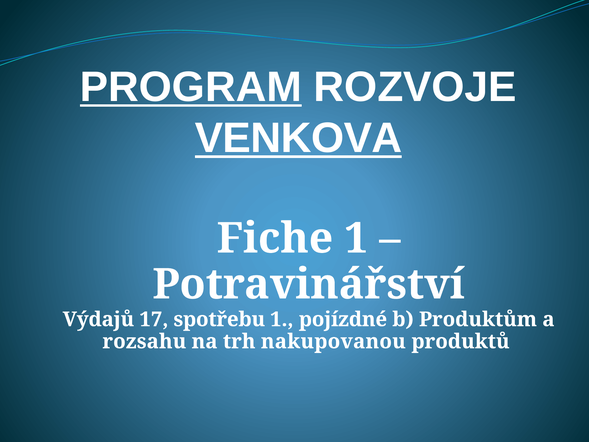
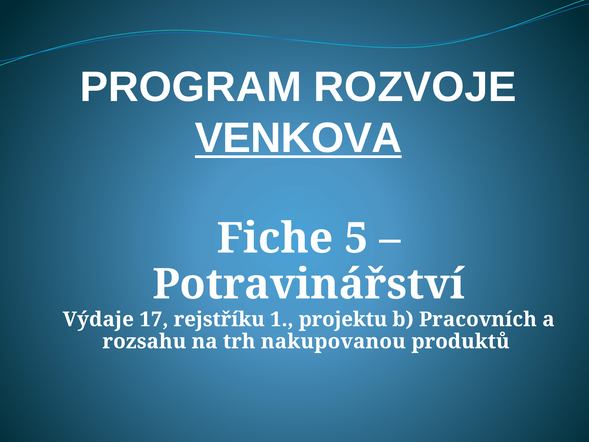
PROGRAM underline: present -> none (191, 87)
Fiche 1: 1 -> 5 (356, 238)
Výdajů: Výdajů -> Výdaje (98, 319)
spotřebu: spotřebu -> rejstříku (219, 319)
pojízdné: pojízdné -> projektu (343, 319)
Produktům: Produktům -> Pracovních (478, 319)
